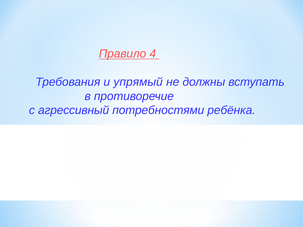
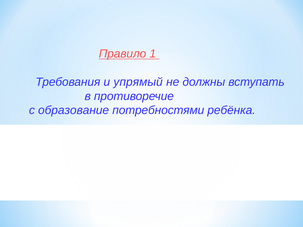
4: 4 -> 1 (153, 54)
агрессивный: агрессивный -> образование (74, 110)
